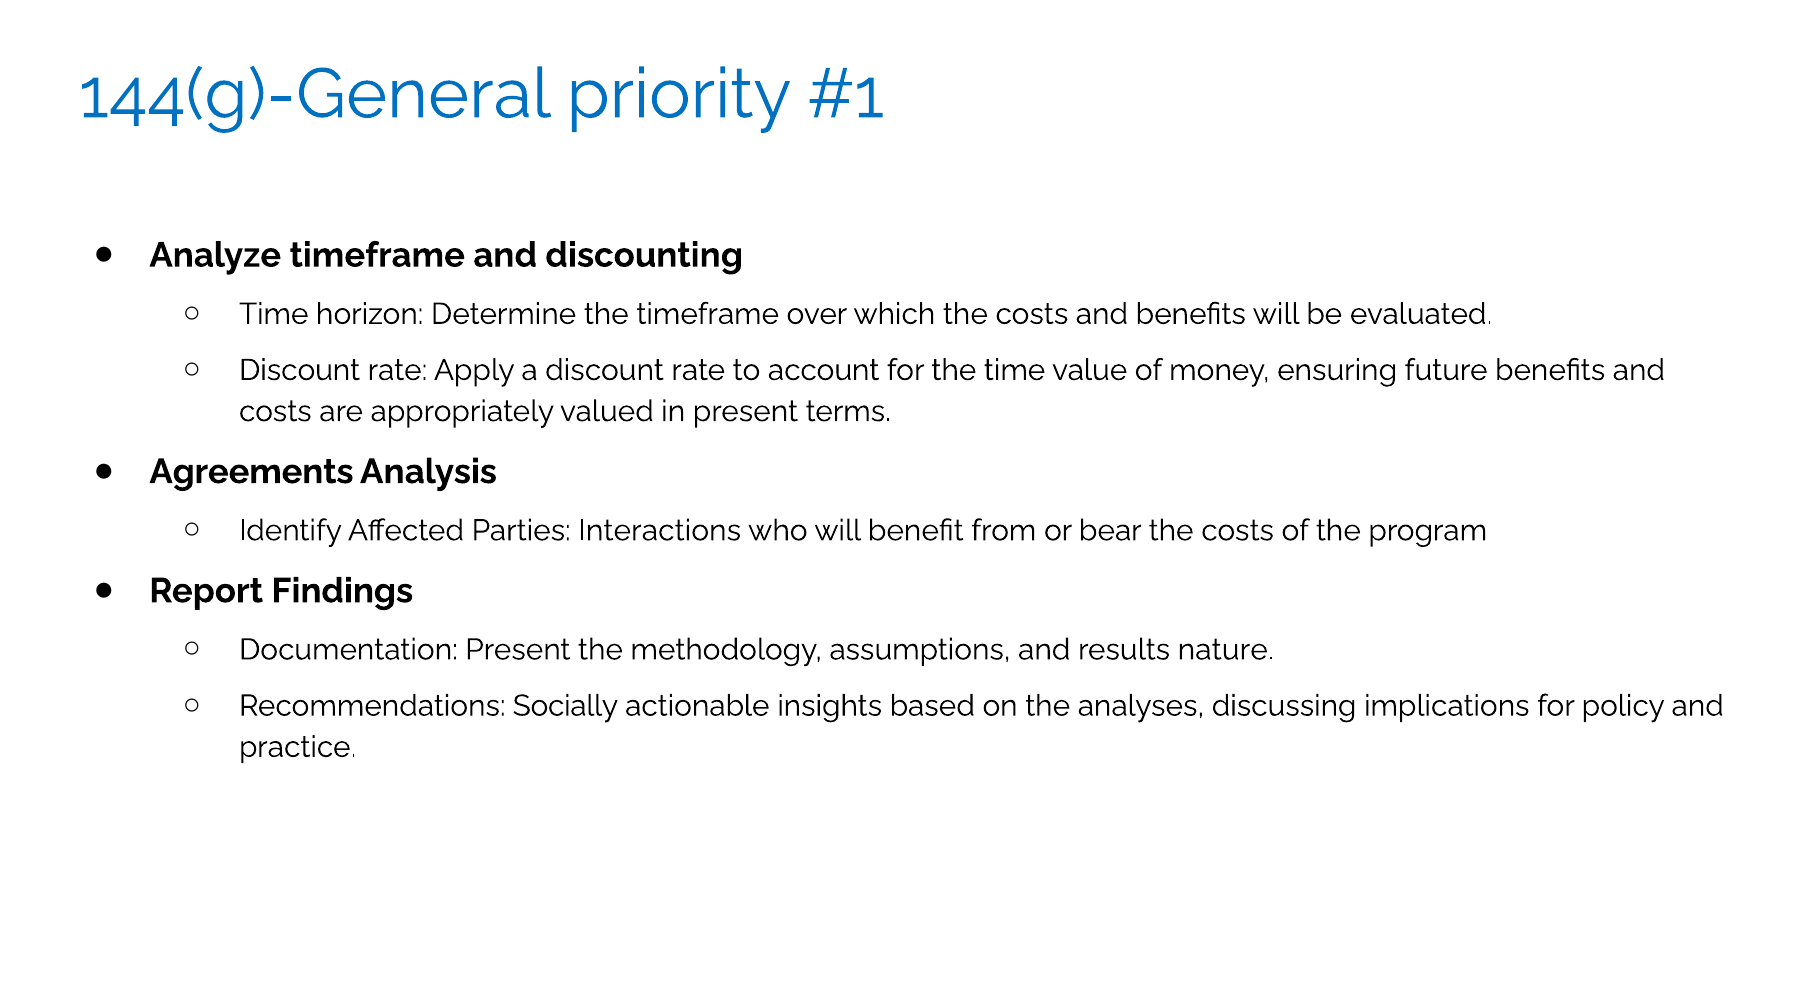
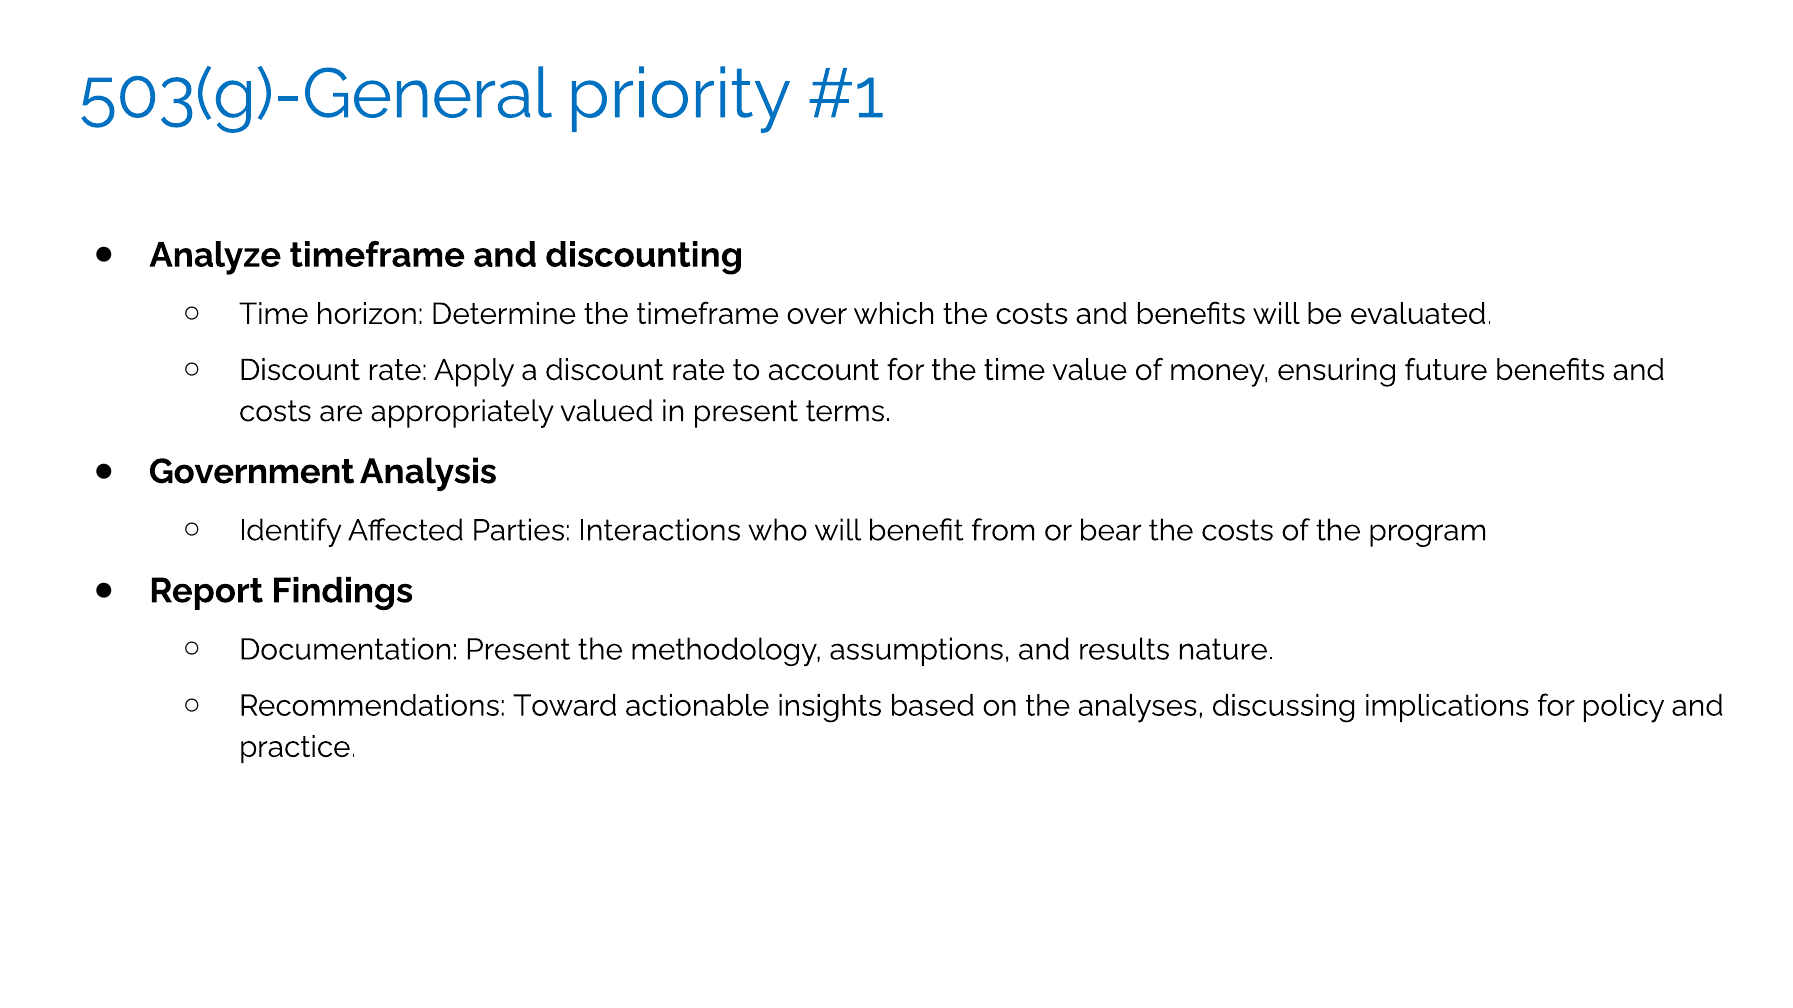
144(g)-General: 144(g)-General -> 503(g)-General (315, 94)
Agreements: Agreements -> Government (252, 472)
Socially: Socially -> Toward (565, 706)
